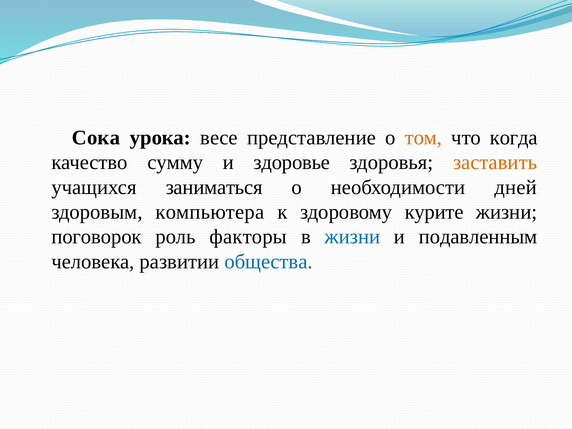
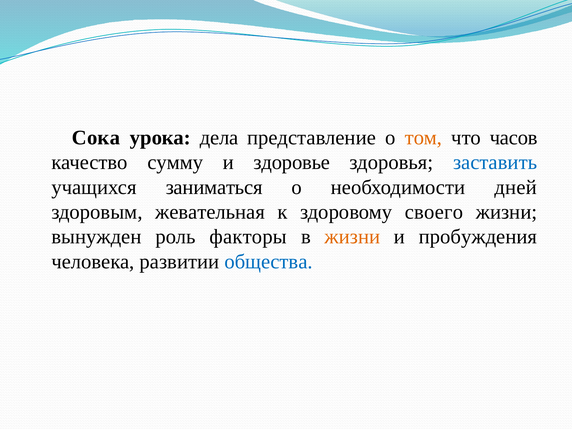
весе: весе -> дела (219, 138)
когда: когда -> часов (514, 138)
заставить colour: orange -> blue (495, 162)
компьютера: компьютера -> жевательная (210, 212)
курите: курите -> своего (434, 212)
поговорок: поговорок -> вынужден (96, 237)
жизни colour: blue -> orange (352, 237)
подавленным: подавленным -> пробуждения (478, 237)
